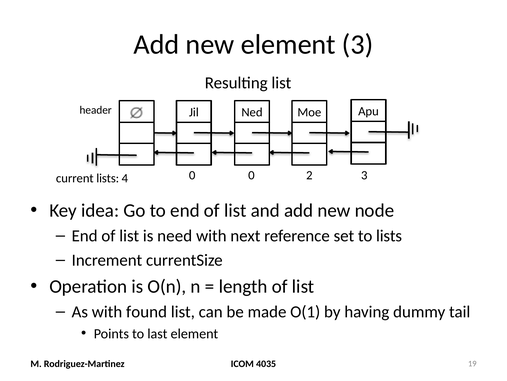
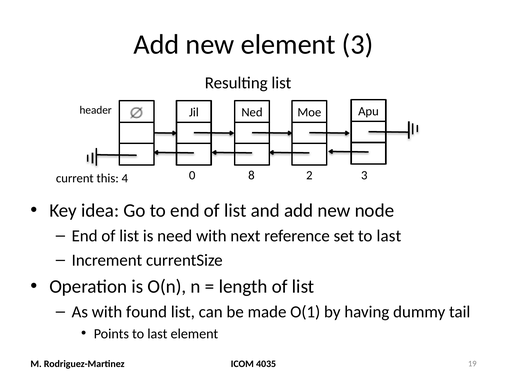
0 0: 0 -> 8 (251, 175)
current lists: lists -> this (108, 178)
set to lists: lists -> last (389, 235)
